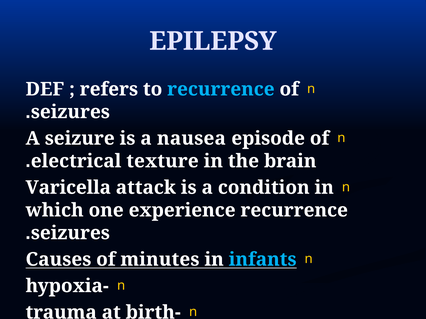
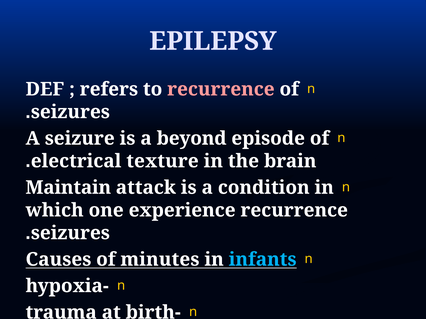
recurrence colour: light blue -> pink (221, 89)
nausea: nausea -> beyond (192, 139)
Varicella: Varicella -> Maintain (68, 188)
